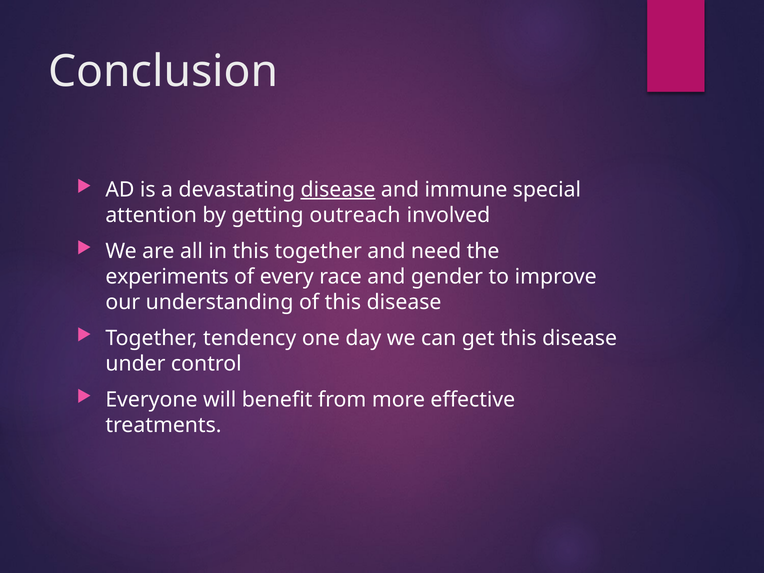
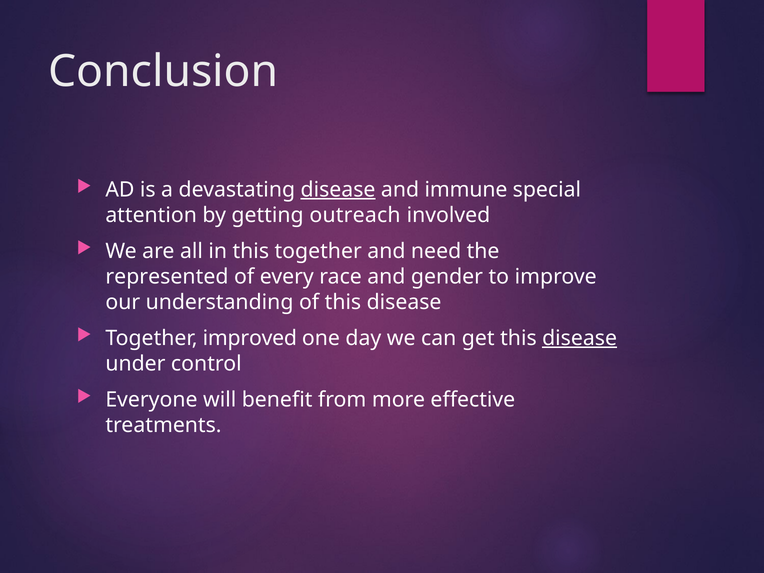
experiments: experiments -> represented (167, 277)
tendency: tendency -> improved (250, 338)
disease underline: none -> present (580, 338)
